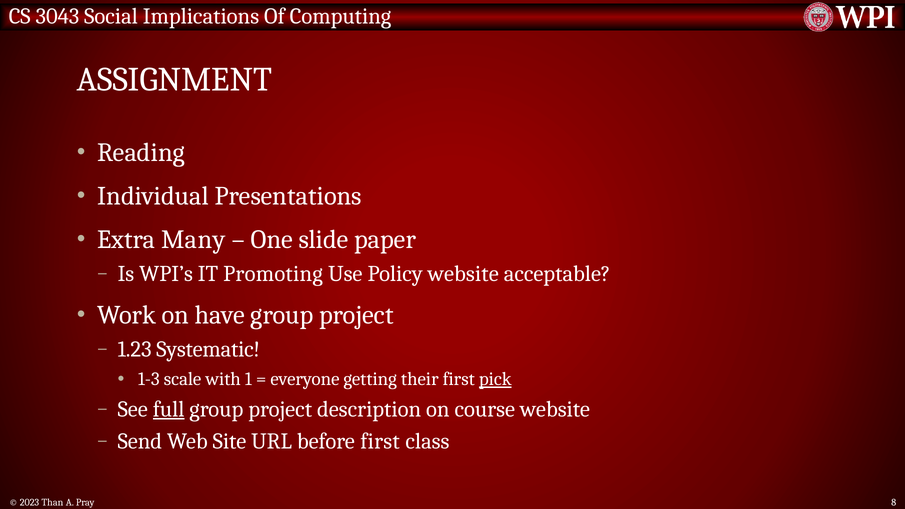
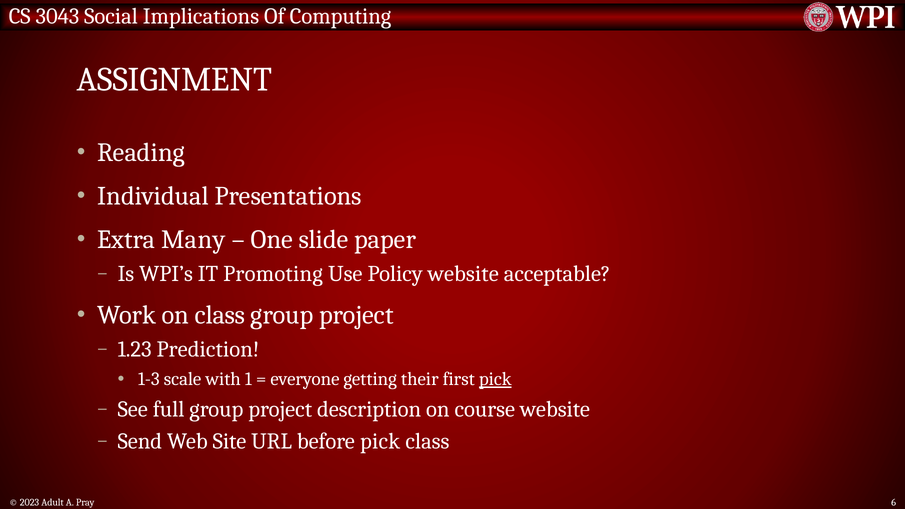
on have: have -> class (220, 315)
Systematic: Systematic -> Prediction (208, 349)
full underline: present -> none (169, 409)
before first: first -> pick (380, 441)
Than: Than -> Adult (53, 502)
8: 8 -> 6 (894, 502)
